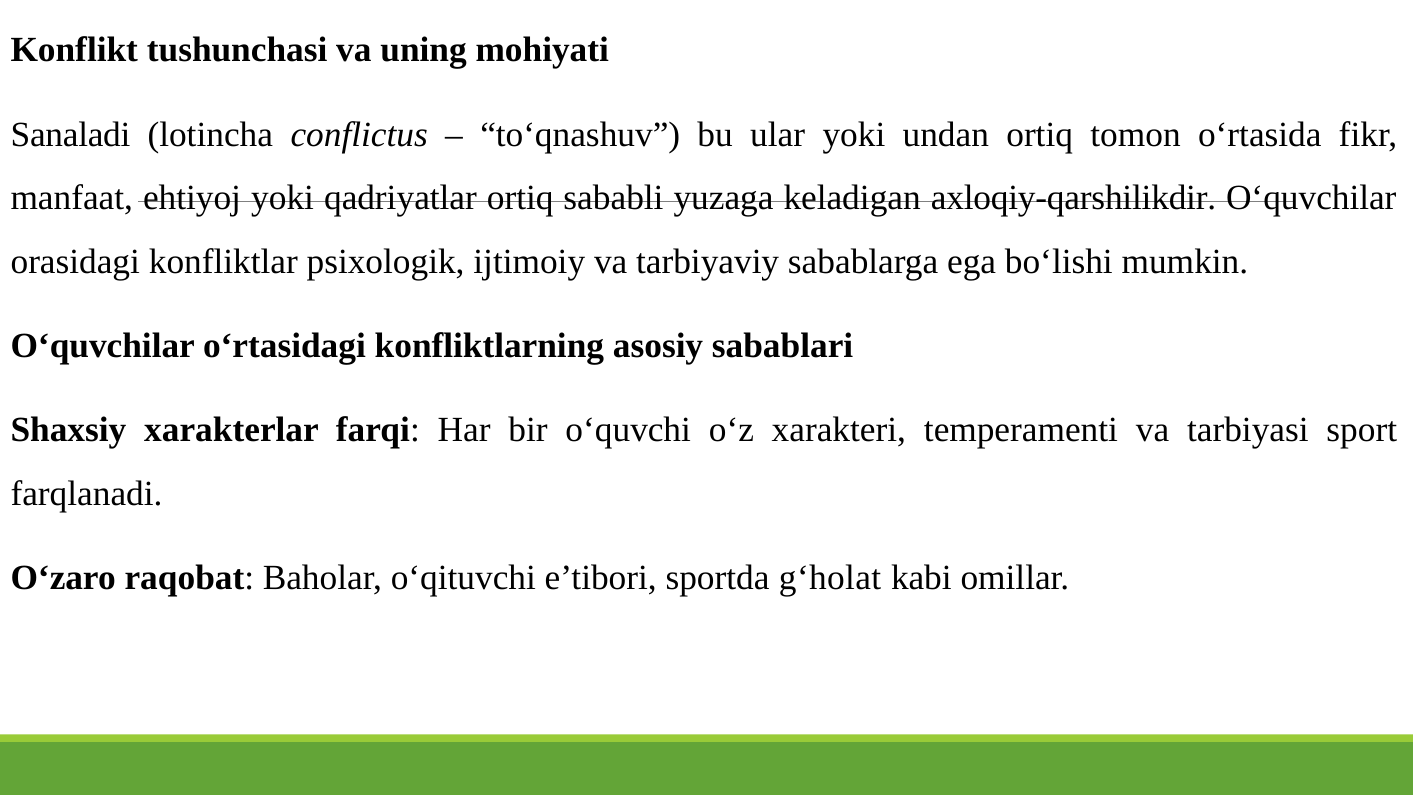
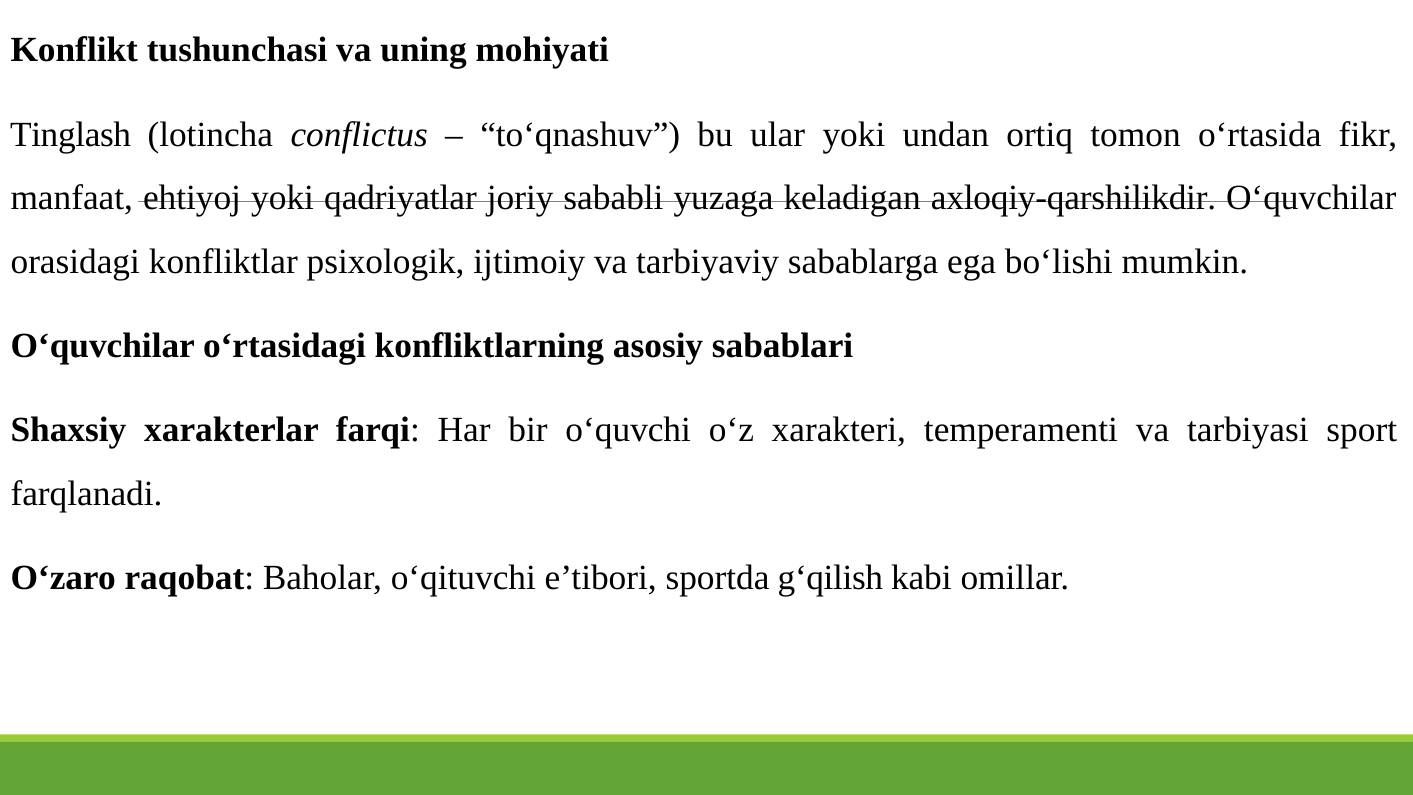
Sanaladi: Sanaladi -> Tinglash (71, 134)
qadriyatlar ortiq: ortiq -> joriy (520, 198)
g‘holat: g‘holat -> g‘qilish (830, 578)
